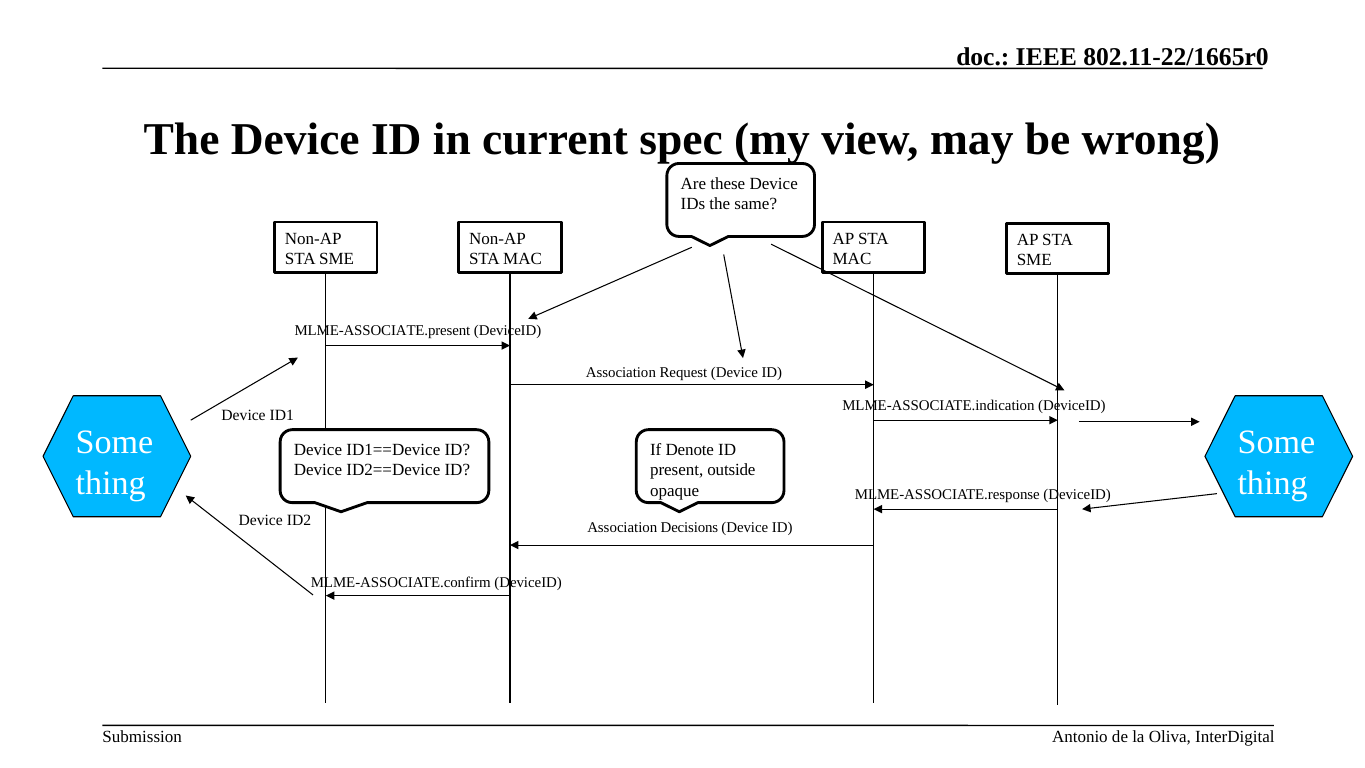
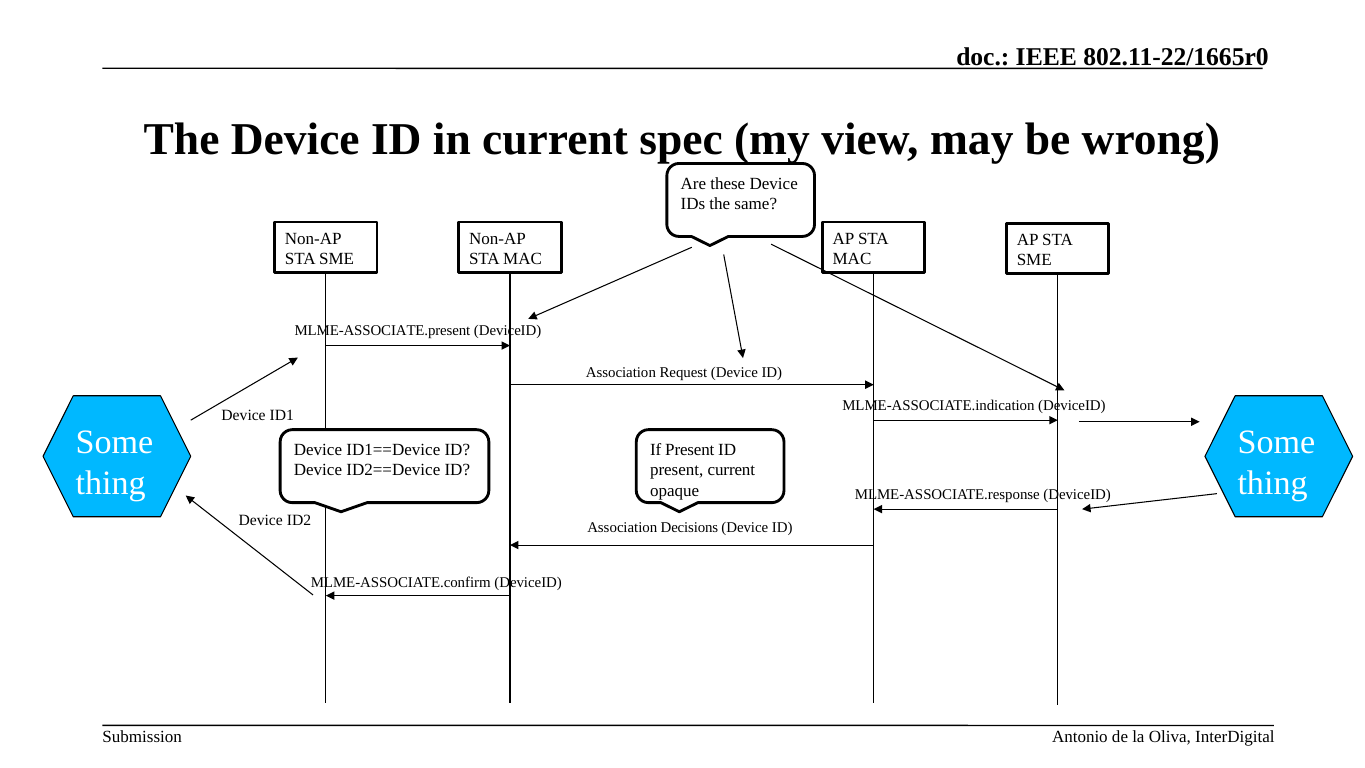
If Denote: Denote -> Present (690, 450)
present outside: outside -> current (731, 470)
